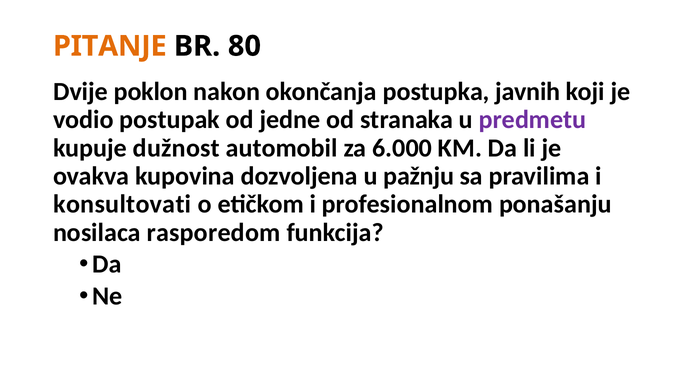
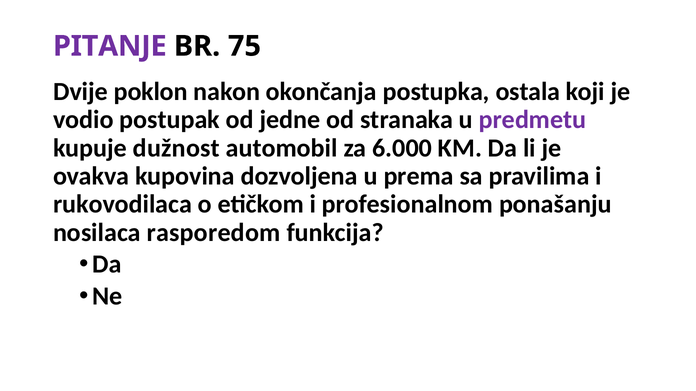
PITANJE colour: orange -> purple (110, 46)
80: 80 -> 75 (244, 46)
javnih: javnih -> ostala (528, 92)
pažnju: pažnju -> prema (419, 176)
konsultovati: konsultovati -> rukovodilaca (122, 205)
